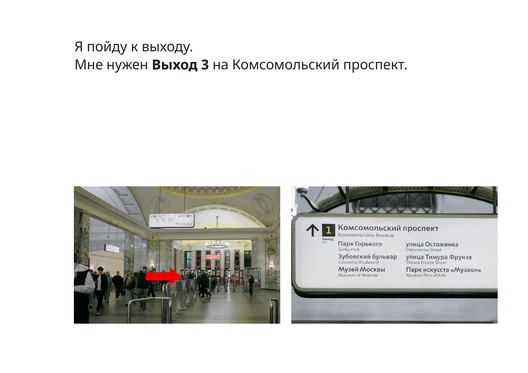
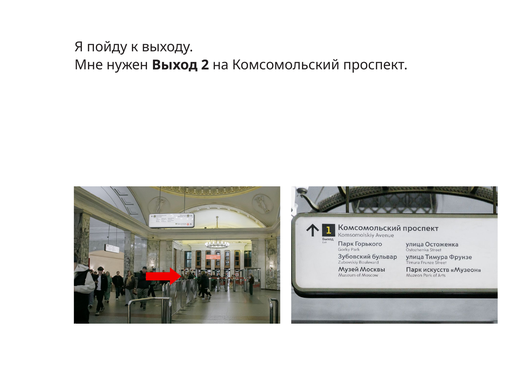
3: 3 -> 2 (205, 65)
